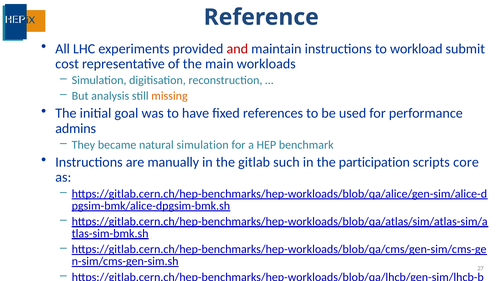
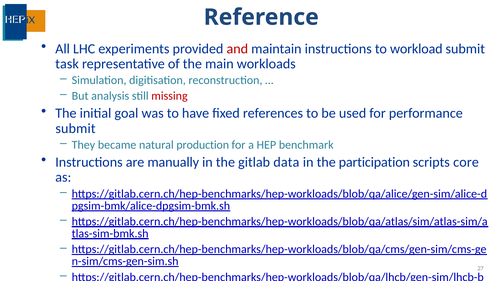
cost: cost -> task (67, 64)
missing colour: orange -> red (169, 96)
admins: admins -> submit (76, 129)
natural simulation: simulation -> production (203, 145)
such: such -> data (286, 162)
